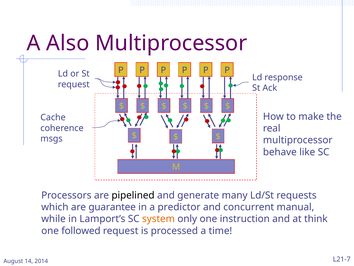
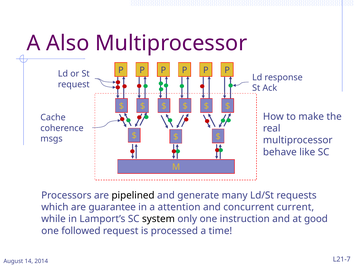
predictor: predictor -> attention (179, 207)
manual: manual -> current (295, 207)
system colour: orange -> black (158, 219)
think: think -> good (316, 219)
